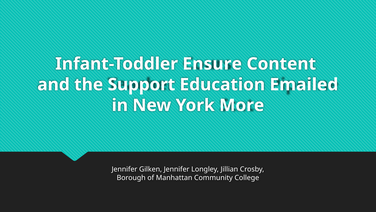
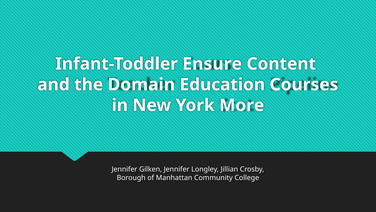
Support: Support -> Domain (141, 84)
Emailed: Emailed -> Courses (304, 84)
